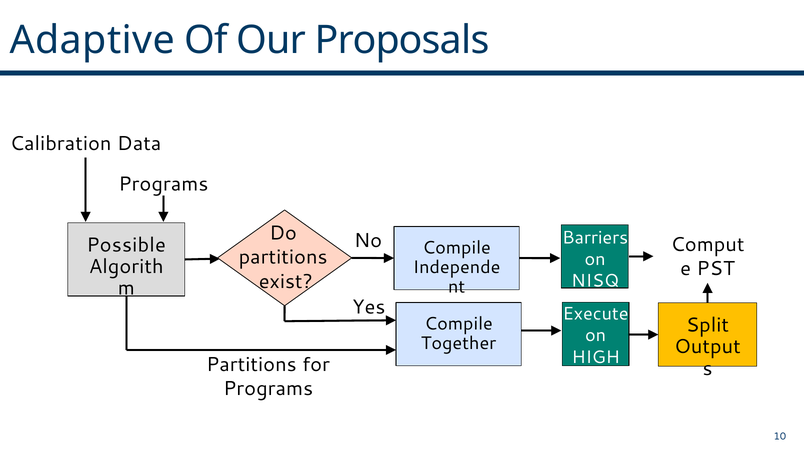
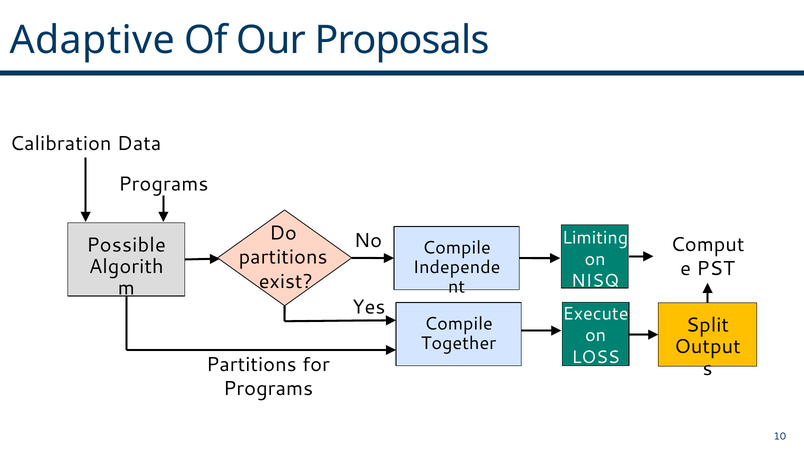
Barriers: Barriers -> Limiting (595, 238)
HIGH: HIGH -> LOSS (596, 357)
